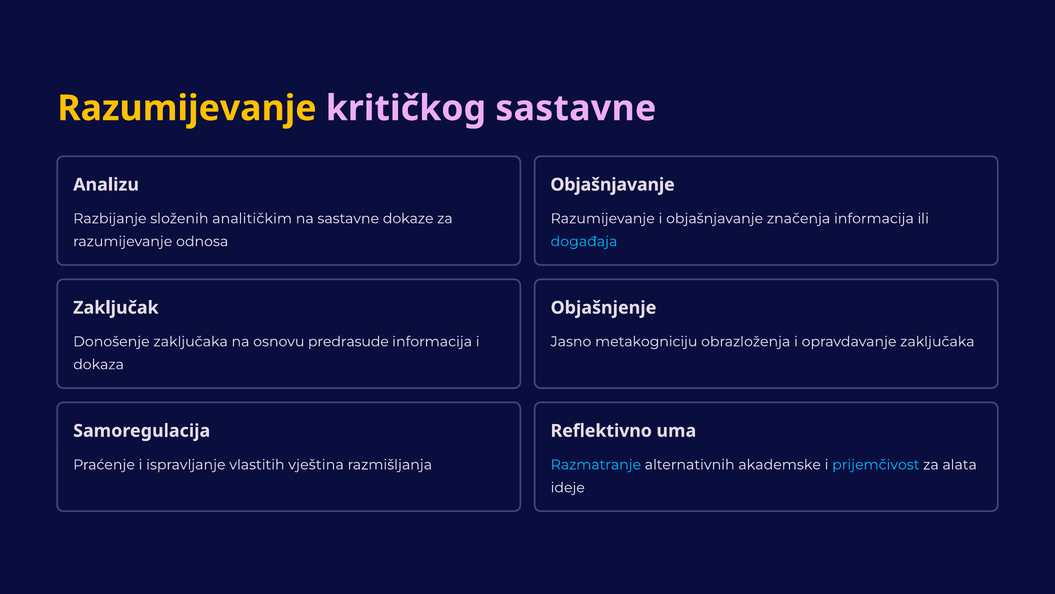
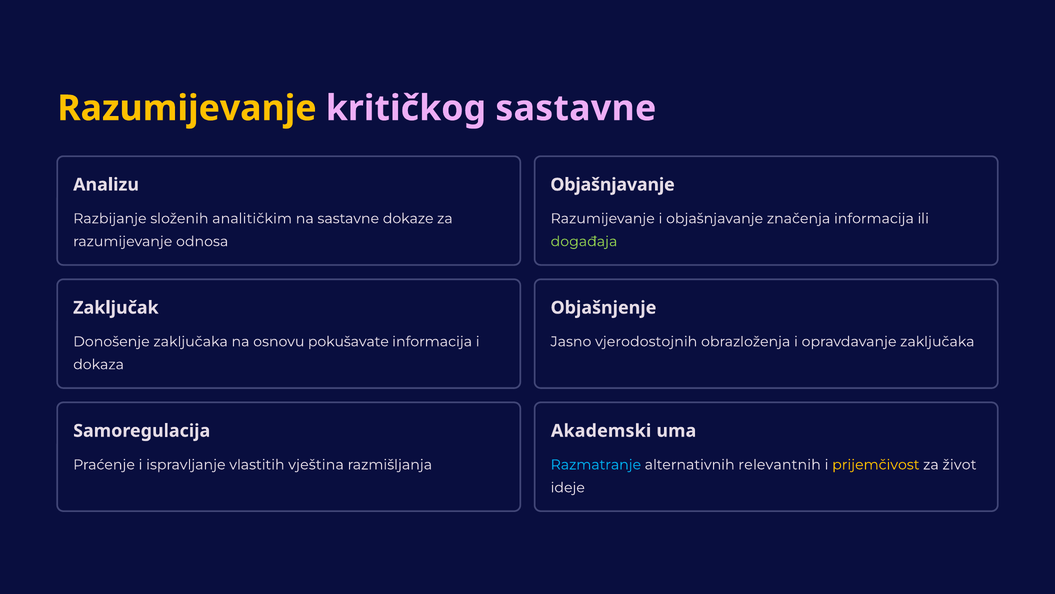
događaja colour: light blue -> light green (584, 241)
predrasude: predrasude -> pokušavate (348, 341)
metakogniciju: metakogniciju -> vjerodostojnih (646, 341)
Reflektivno: Reflektivno -> Akademski (601, 430)
akademske: akademske -> relevantnih (780, 464)
prijemčivost colour: light blue -> yellow (876, 464)
alata: alata -> život (960, 464)
